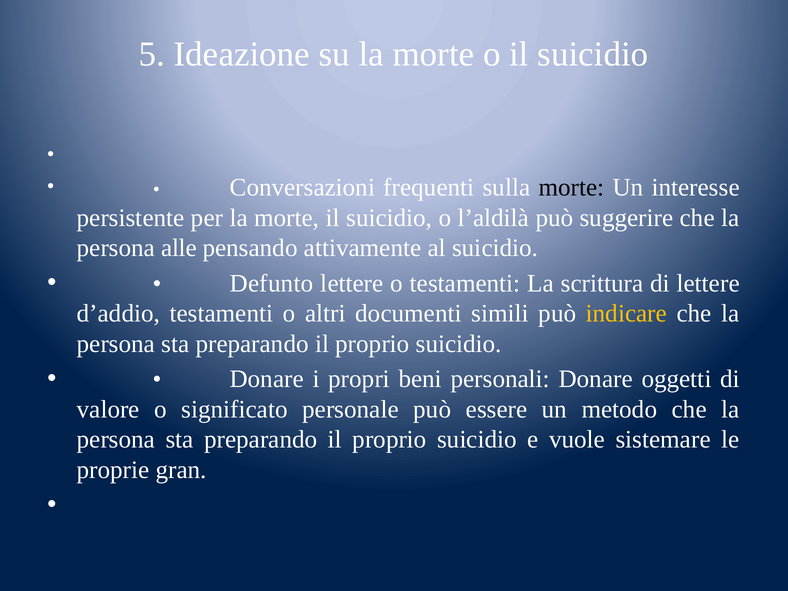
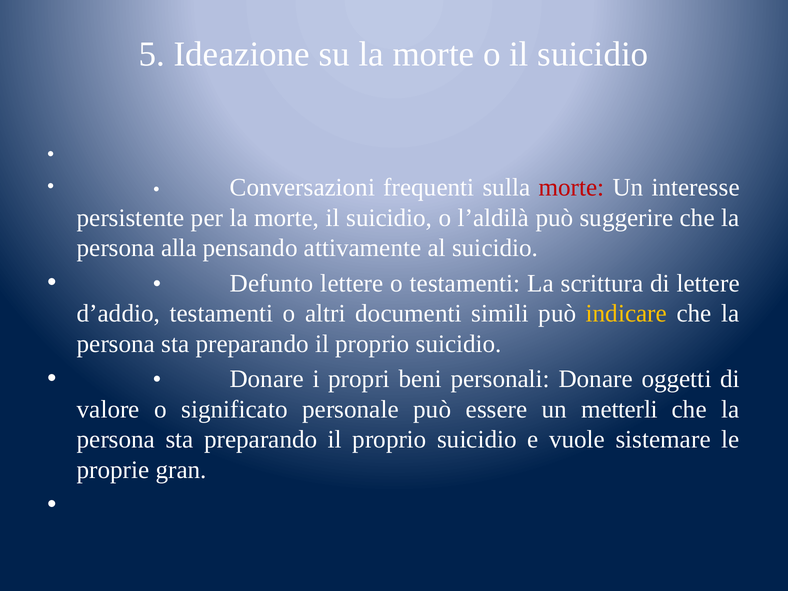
morte colour: black -> red (571, 188)
alle: alle -> alla (179, 248)
metodo: metodo -> metterli (620, 409)
